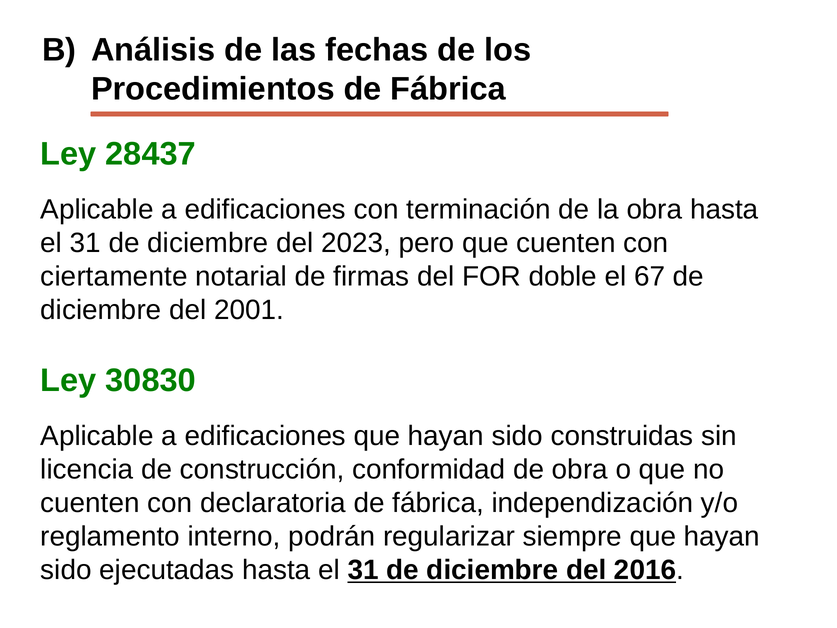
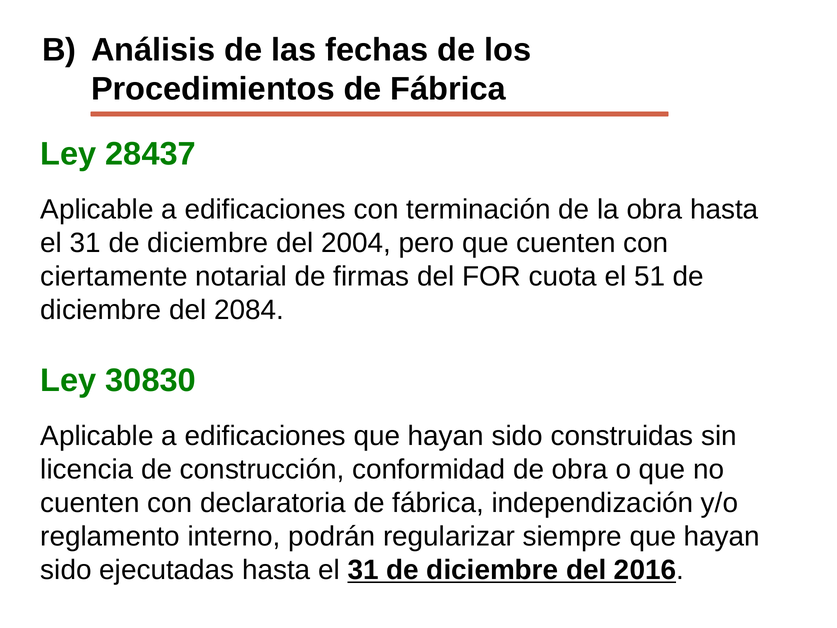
2023: 2023 -> 2004 (356, 243)
doble: doble -> cuota (563, 277)
67: 67 -> 51 (650, 277)
2001: 2001 -> 2084 (249, 310)
